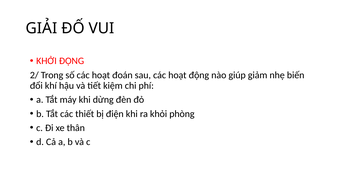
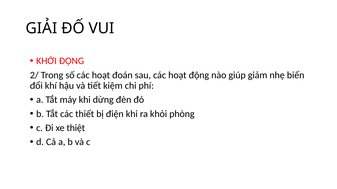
thân: thân -> thiệt (76, 128)
